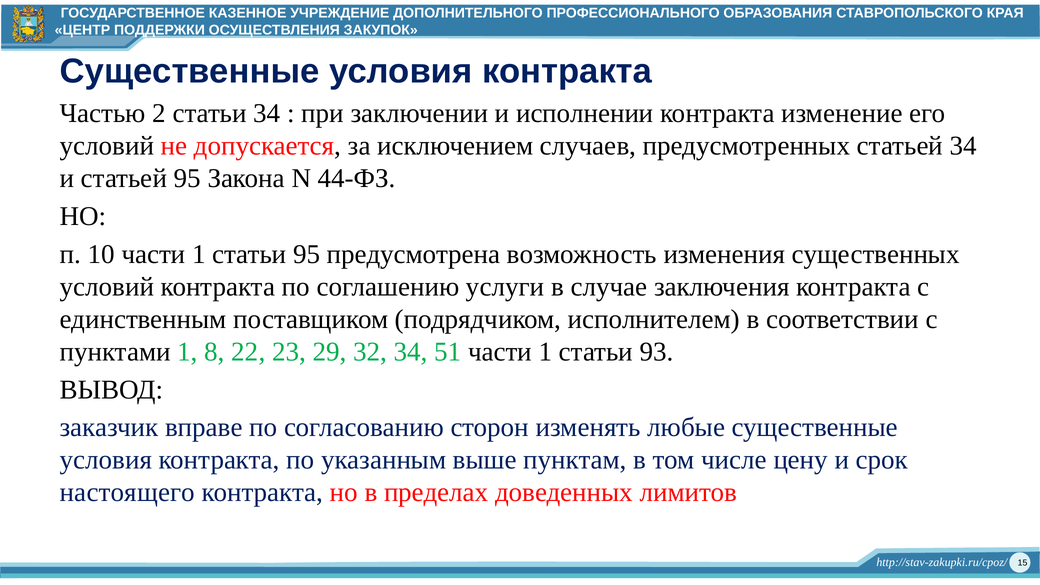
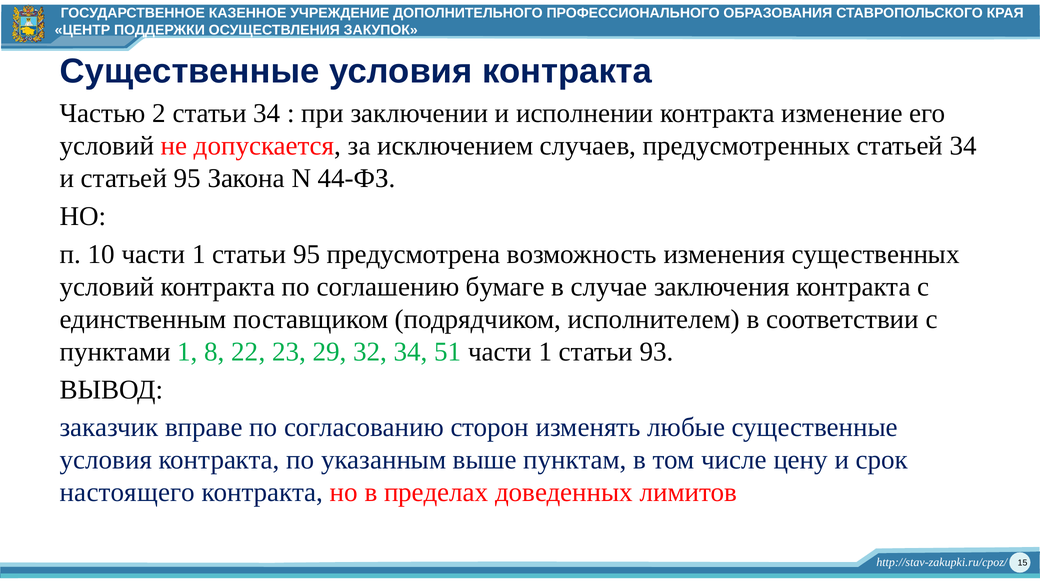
услуги: услуги -> бумаге (505, 287)
